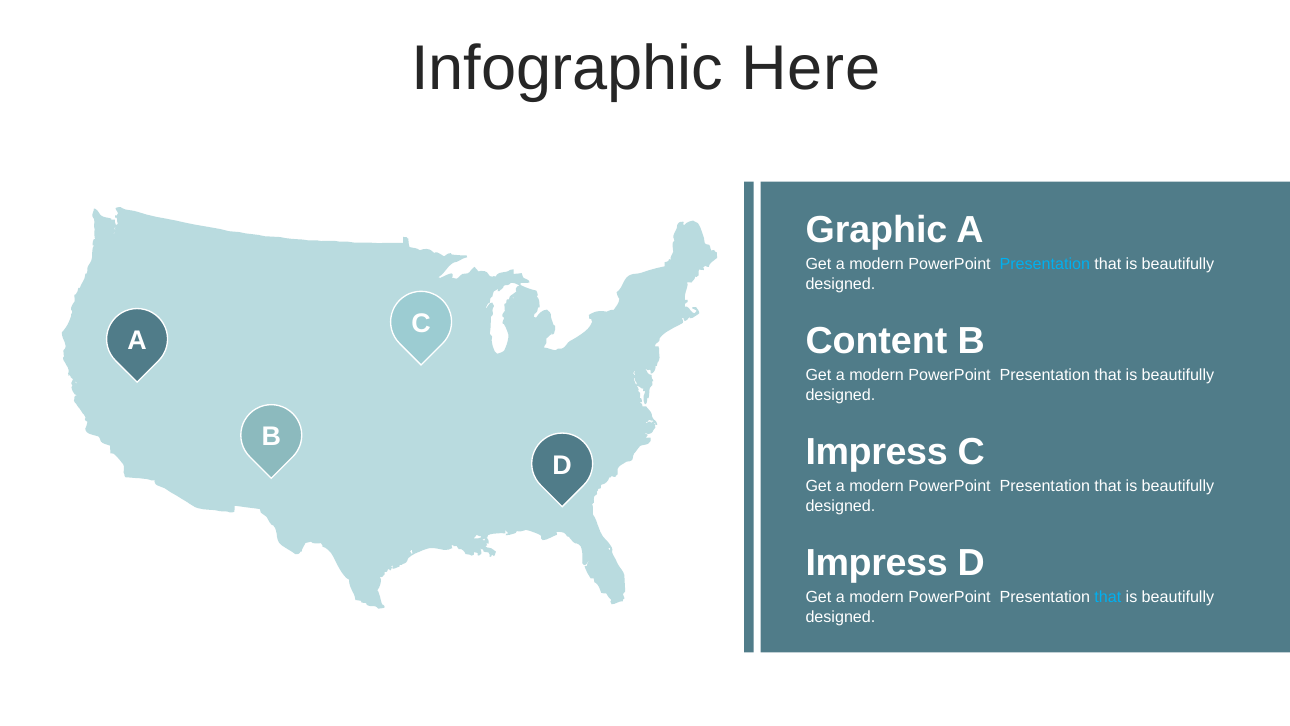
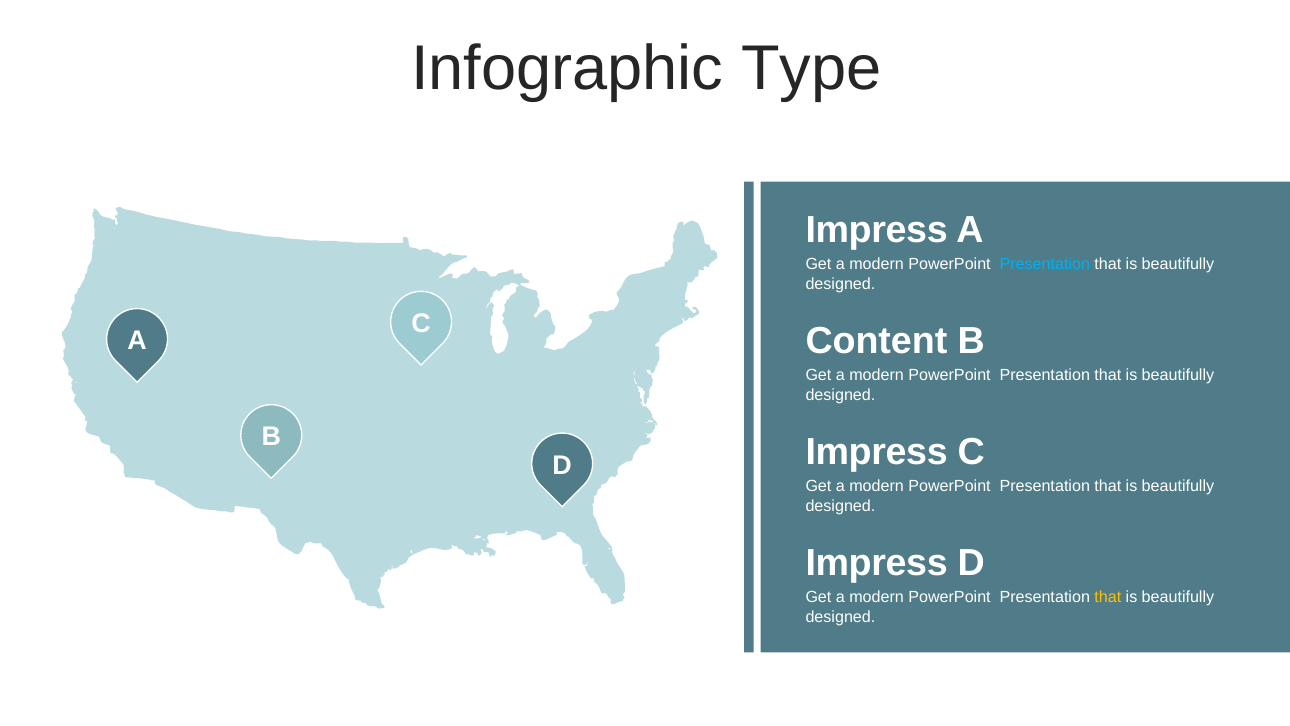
Here: Here -> Type (811, 69)
Graphic: Graphic -> Impress (877, 230)
that colour: light blue -> yellow (1108, 597)
